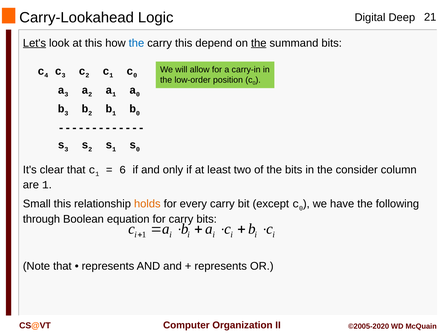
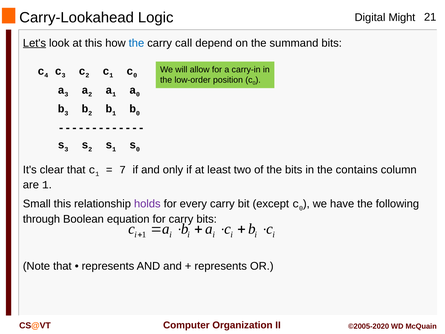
Deep: Deep -> Might (402, 17)
carry this: this -> call (184, 43)
the underline: present -> none (259, 43)
6: 6 -> 7 (123, 170)
consider: consider -> contains (357, 170)
holds colour: orange -> purple (147, 204)
